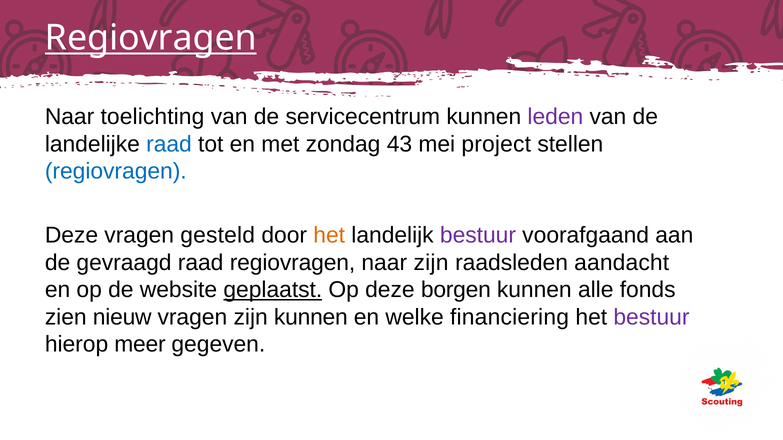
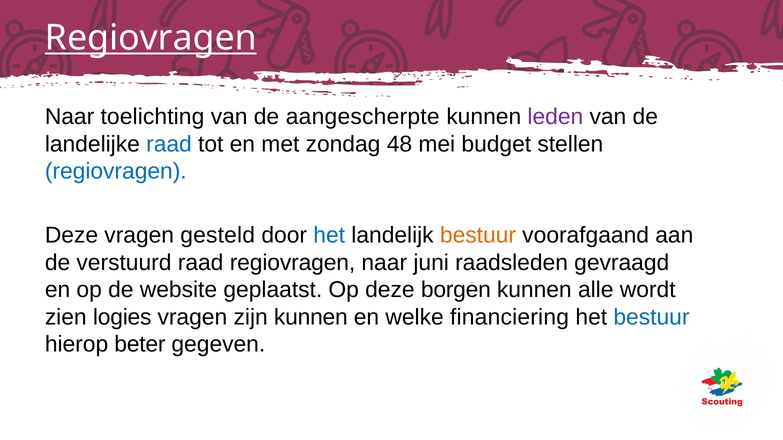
servicecentrum: servicecentrum -> aangescherpte (363, 117)
43: 43 -> 48 (399, 144)
project: project -> budget (496, 144)
het colour: orange -> blue (329, 235)
bestuur colour: purple -> orange (478, 235)
gevraagd: gevraagd -> verstuurd (124, 263)
naar zijn: zijn -> juni (431, 263)
aandacht: aandacht -> gevraagd (622, 263)
geplaatst underline: present -> none (273, 290)
fonds: fonds -> wordt (648, 290)
nieuw: nieuw -> logies (122, 317)
bestuur colour: purple -> blue (651, 317)
meer: meer -> beter (140, 345)
